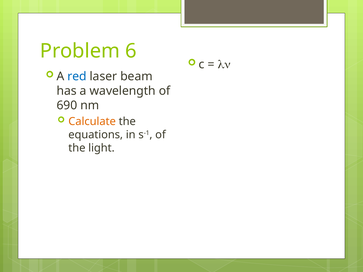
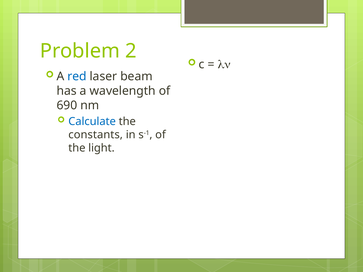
6: 6 -> 2 (131, 51)
Calculate colour: orange -> blue (92, 122)
equations: equations -> constants (96, 135)
